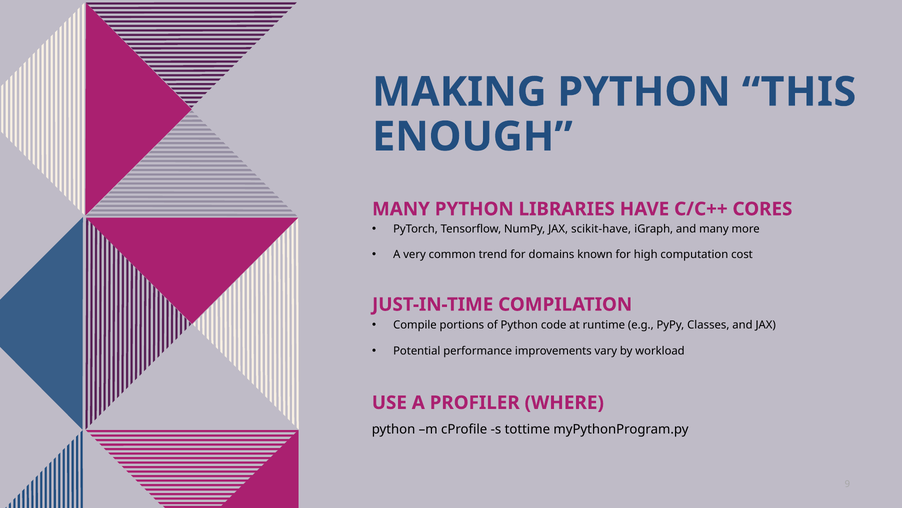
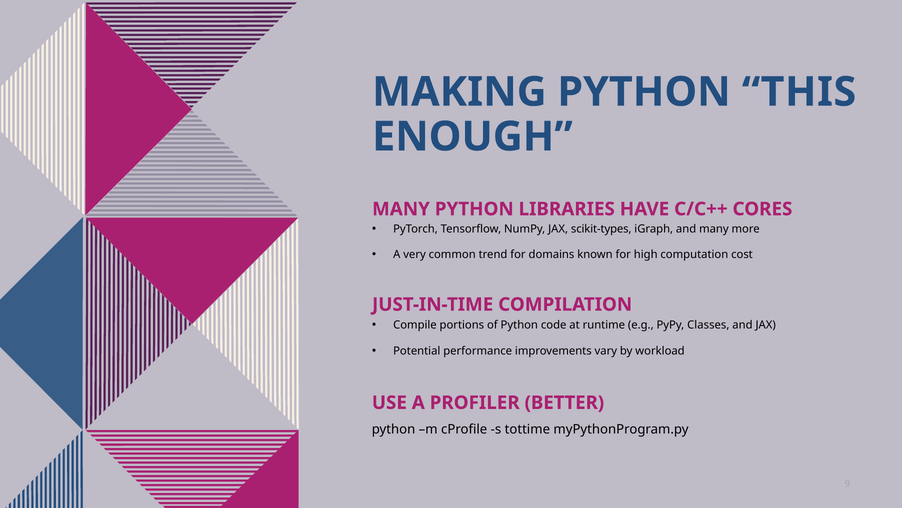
scikit-have: scikit-have -> scikit-types (601, 229)
WHERE: WHERE -> BETTER (564, 402)
